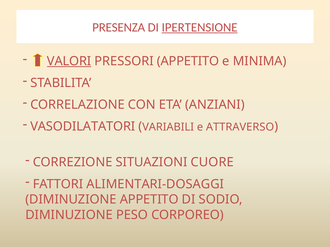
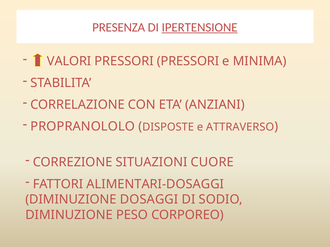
VALORI underline: present -> none (69, 61)
PRESSORI APPETITO: APPETITO -> PRESSORI (188, 61)
VASODILATATORI: VASODILATATORI -> PROPRANOLOLO (83, 127)
VARIABILI: VARIABILI -> DISPOSTE (168, 127)
DIMINUZIONE APPETITO: APPETITO -> DOSAGGI (149, 200)
